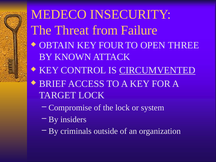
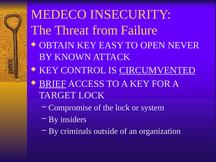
FOUR: FOUR -> EASY (111, 45)
THREE: THREE -> NEVER (184, 45)
BRIEF underline: none -> present (53, 84)
